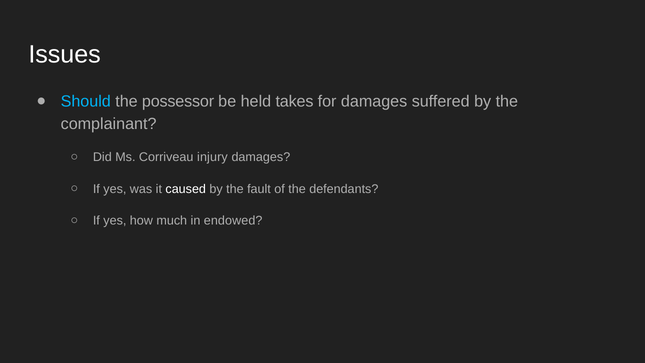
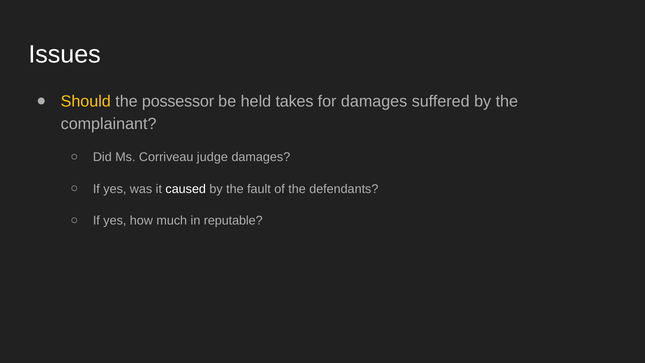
Should colour: light blue -> yellow (86, 101)
injury: injury -> judge (212, 157)
endowed: endowed -> reputable (233, 220)
